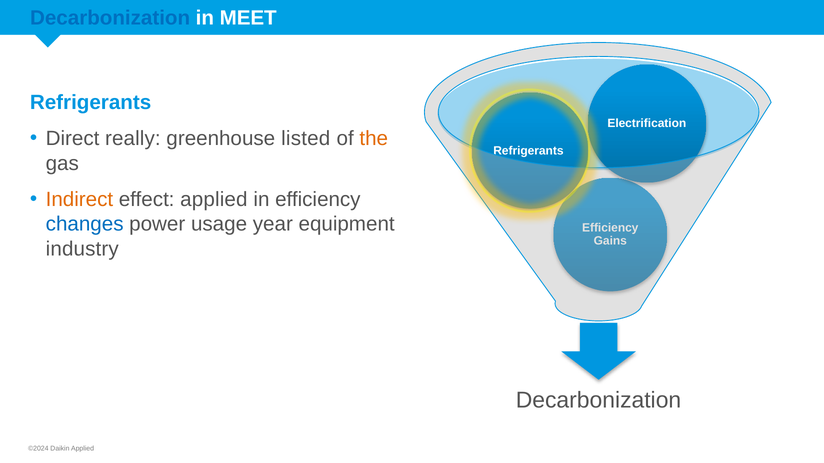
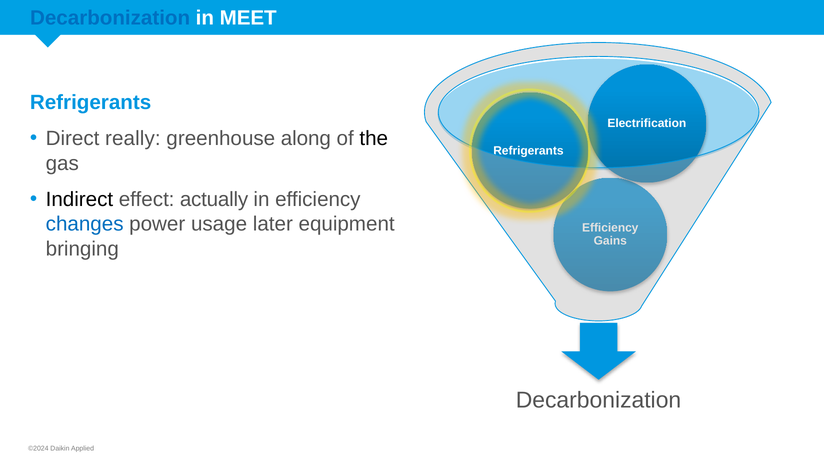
listed: listed -> along (306, 139)
the colour: orange -> black (374, 139)
Indirect colour: orange -> black (79, 200)
effect applied: applied -> actually (214, 200)
year: year -> later (273, 224)
industry: industry -> bringing (82, 249)
